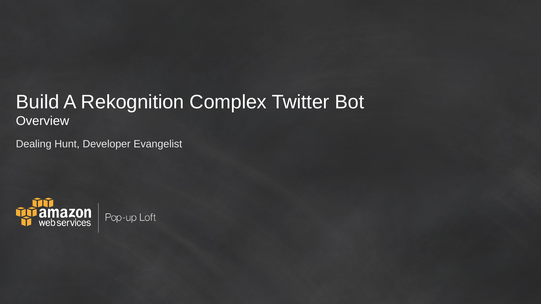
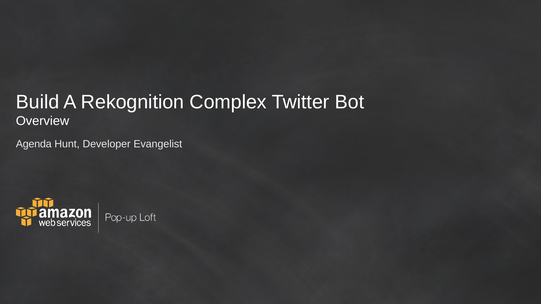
Dealing: Dealing -> Agenda (34, 144)
